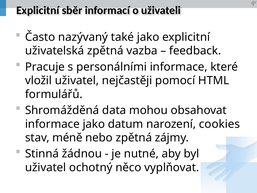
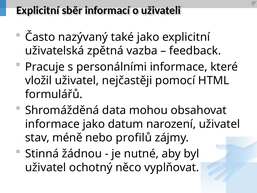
narození cookies: cookies -> uživatel (220, 124)
nebo zpětná: zpětná -> profilů (134, 138)
